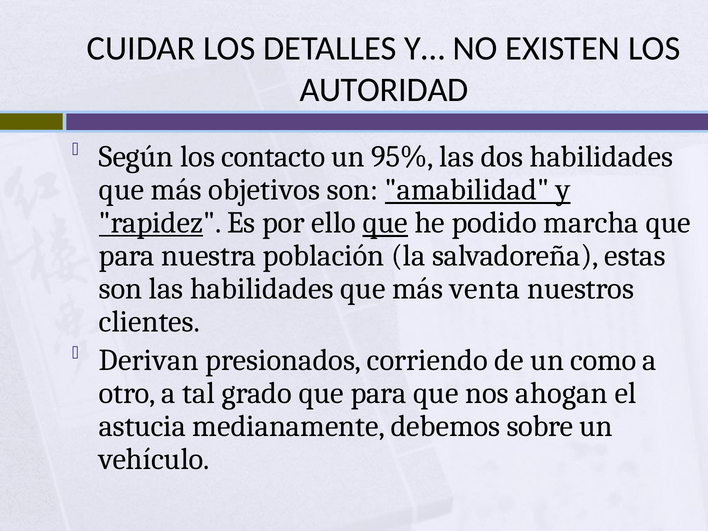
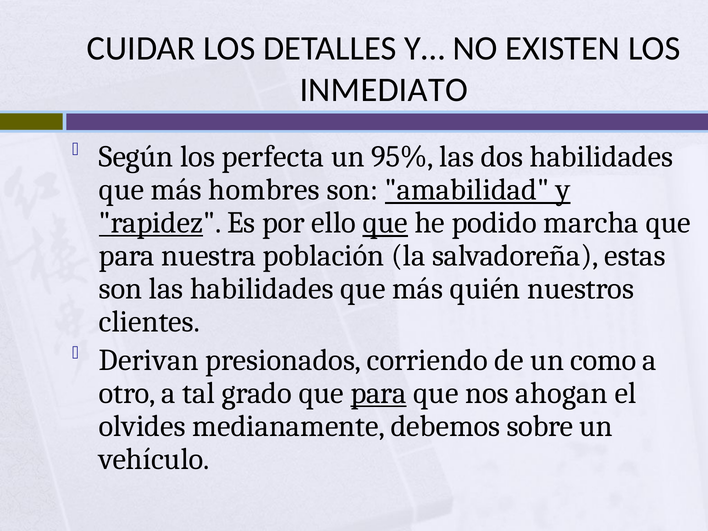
AUTORIDAD: AUTORIDAD -> INMEDIATO (384, 90)
contacto: contacto -> perfecta (273, 157)
objetivos: objetivos -> hombres (264, 190)
venta: venta -> quién (485, 289)
para underline: none -> present (379, 393)
astucia: astucia -> olvides (142, 426)
